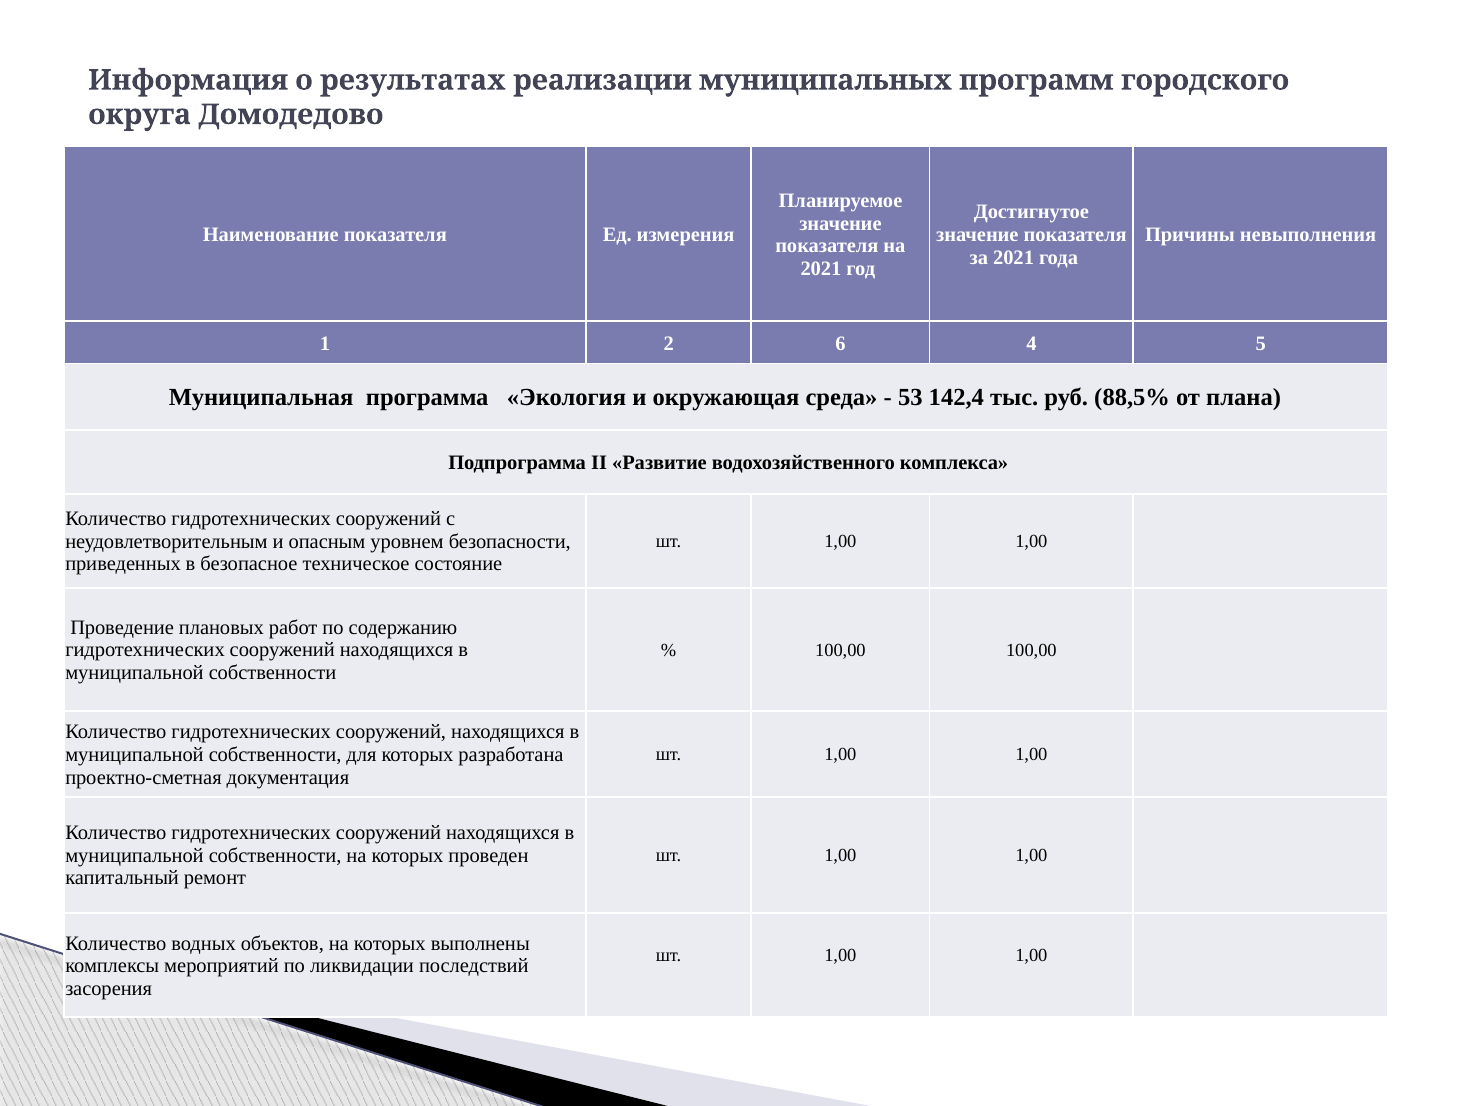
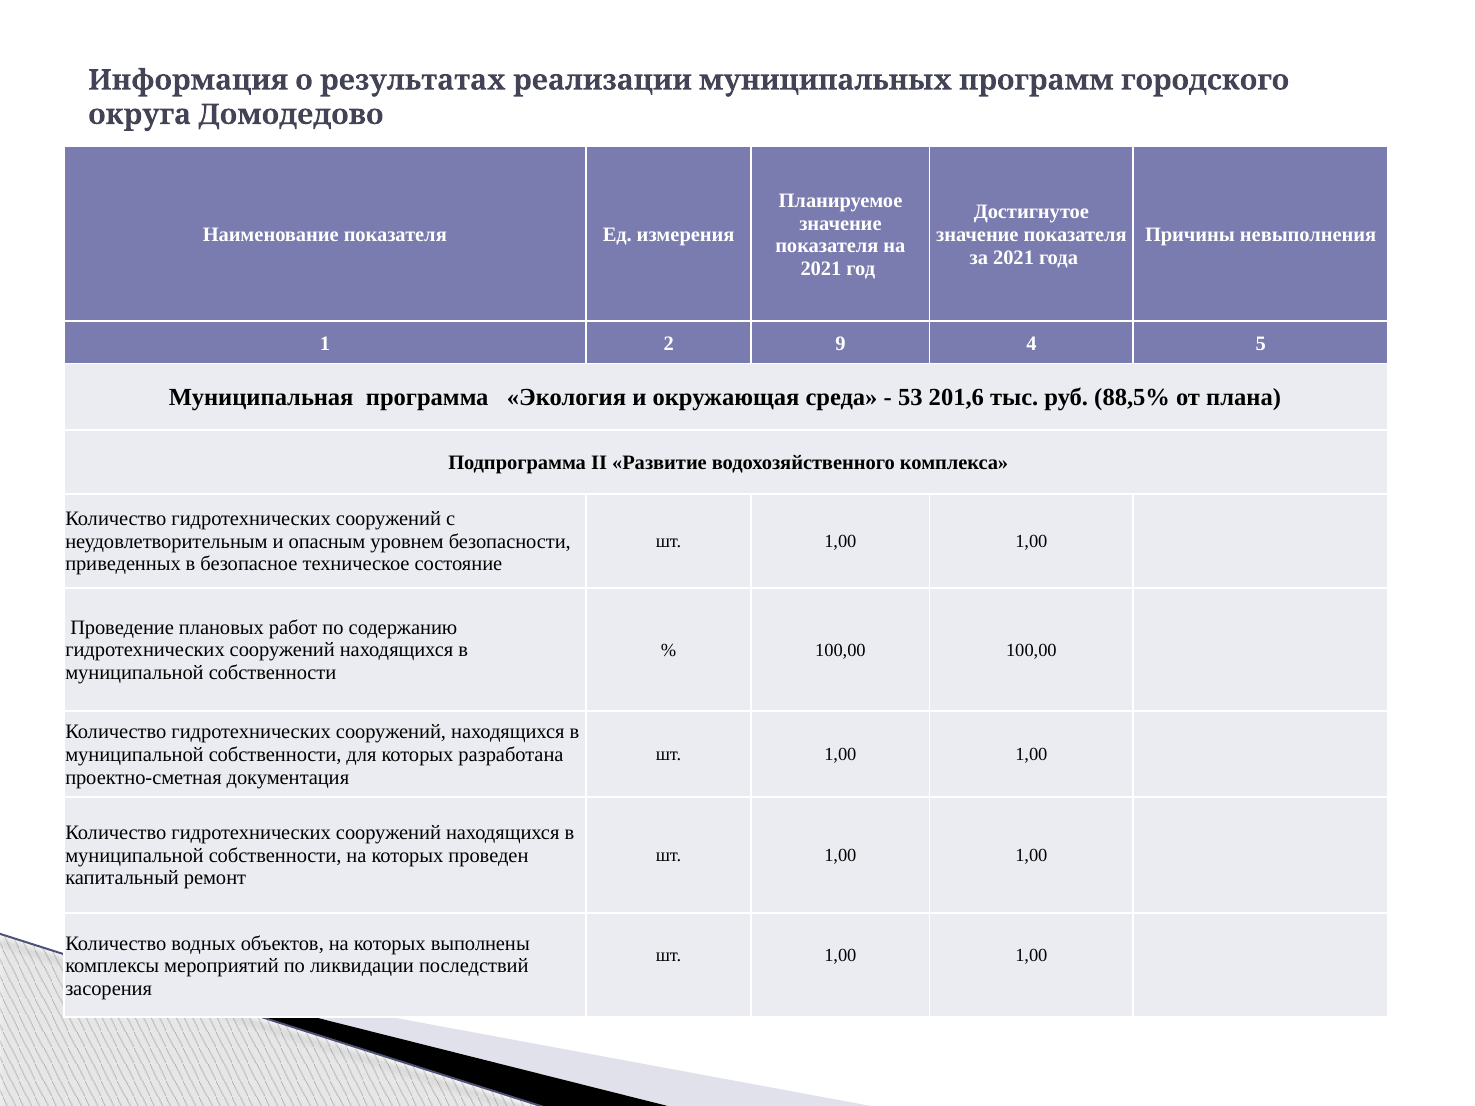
6: 6 -> 9 (841, 343)
142,4: 142,4 -> 201,6 (956, 398)
